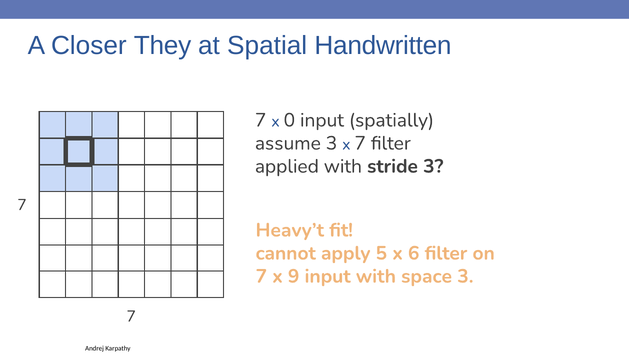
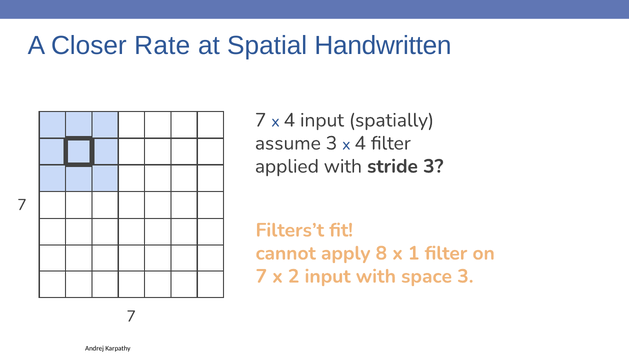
They: They -> Rate (162, 45)
7 x 0: 0 -> 4 (289, 120)
3 x 7: 7 -> 4 (360, 143)
Heavy’t: Heavy’t -> Filters’t (290, 230)
5: 5 -> 8 (381, 253)
6: 6 -> 1 (414, 253)
9: 9 -> 2 (294, 276)
